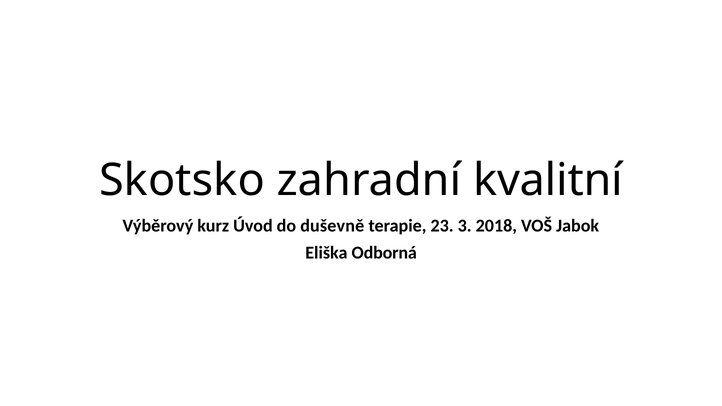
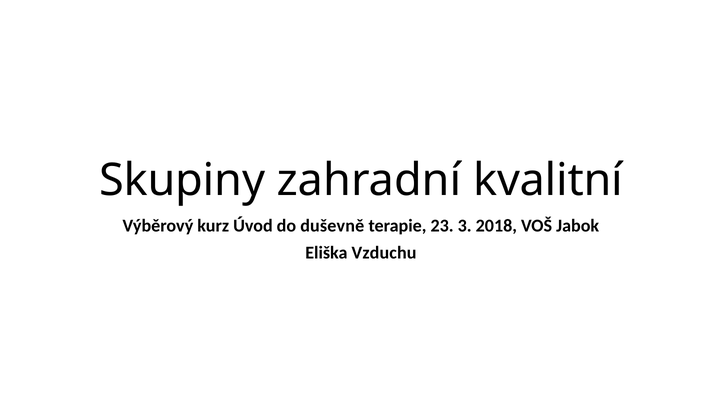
Skotsko: Skotsko -> Skupiny (182, 180)
Odborná: Odborná -> Vzduchu (384, 253)
